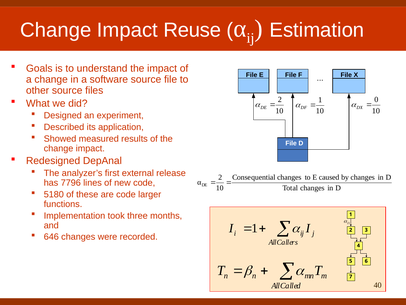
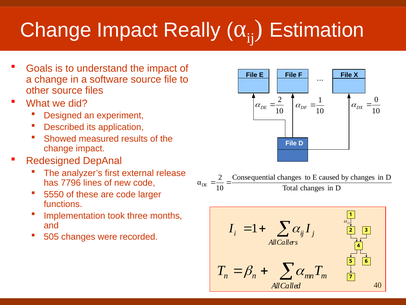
Reuse: Reuse -> Really (192, 30)
5180: 5180 -> 5550 (54, 194)
646: 646 -> 505 (51, 237)
